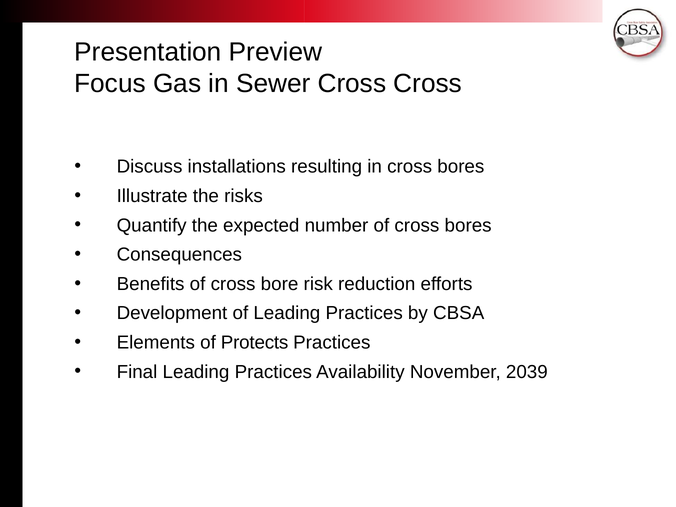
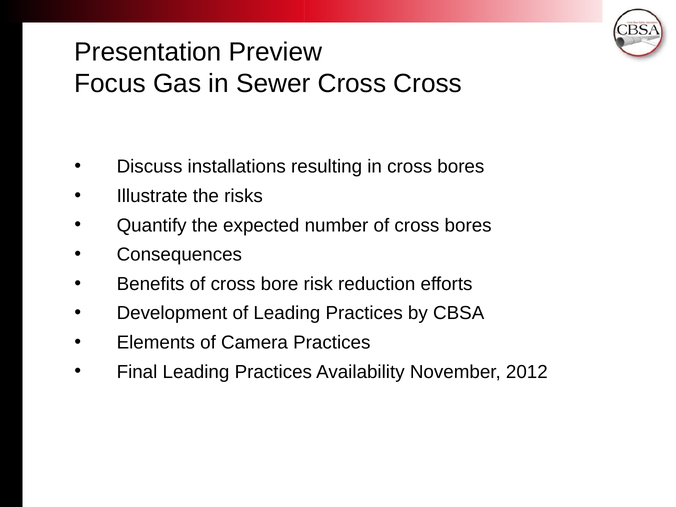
Protects: Protects -> Camera (255, 343)
2039: 2039 -> 2012 (527, 372)
